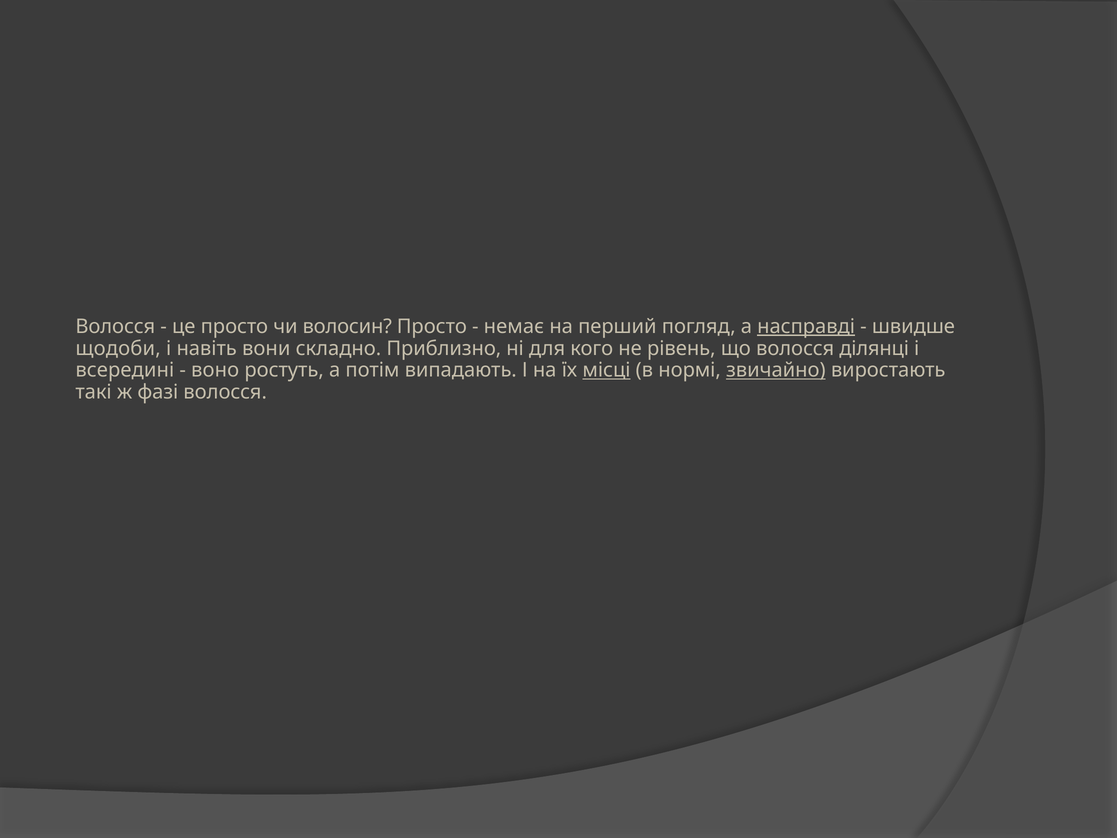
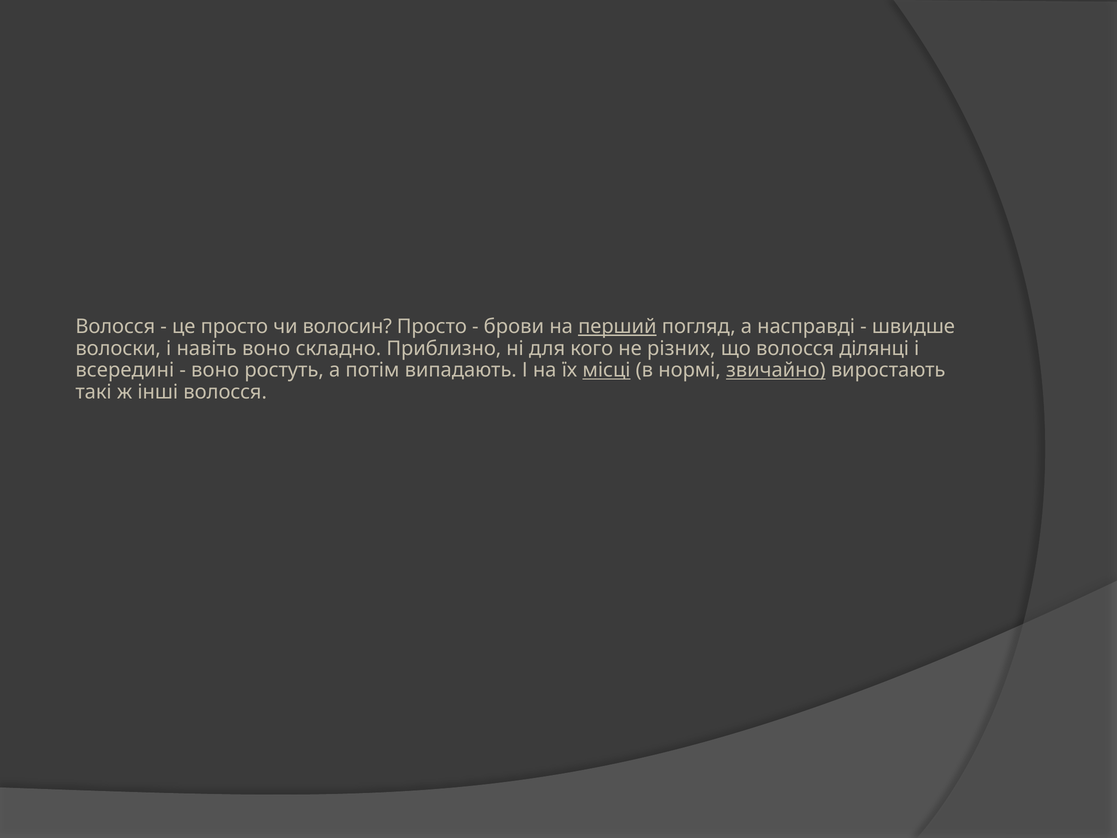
немає: немає -> брови (514, 326)
перший underline: none -> present (617, 326)
насправді underline: present -> none (806, 326)
щодоби: щодоби -> волоски (118, 348)
навіть вони: вони -> воно (266, 348)
рівень: рівень -> різних (681, 348)
фазі: фазі -> інші (158, 392)
